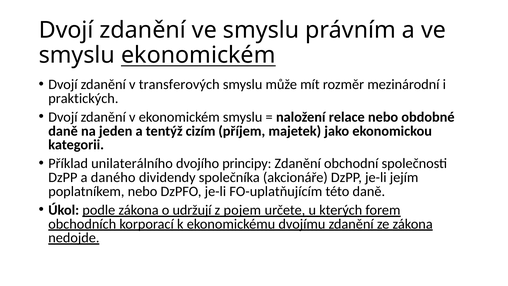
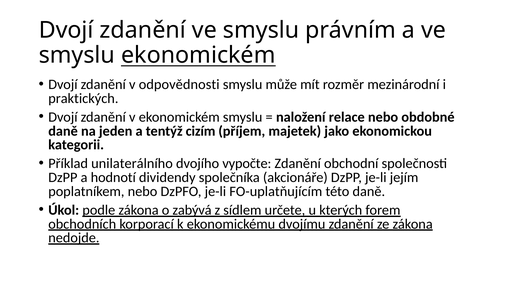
transferových: transferových -> odpovědnosti (179, 84)
principy: principy -> vypočte (247, 163)
daného: daného -> hodnotí (113, 177)
udržují: udržují -> zabývá (192, 210)
pojem: pojem -> sídlem (242, 210)
